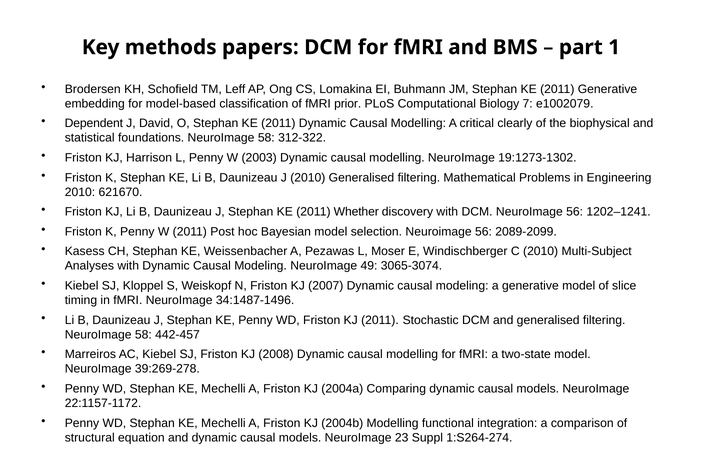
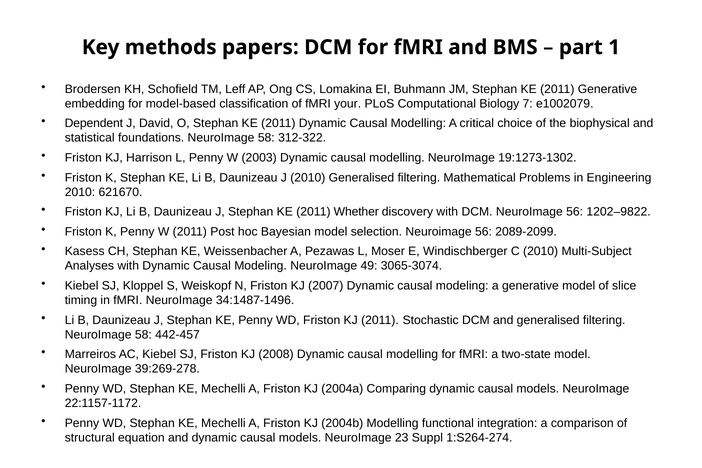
prior: prior -> your (348, 104)
clearly: clearly -> choice (515, 123)
1202–1241: 1202–1241 -> 1202–9822 (619, 212)
